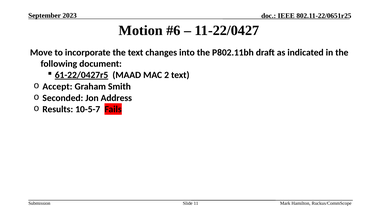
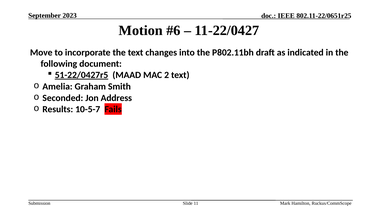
61-22/0427r5: 61-22/0427r5 -> 51-22/0427r5 (82, 75)
Accept: Accept -> Amelia (57, 87)
